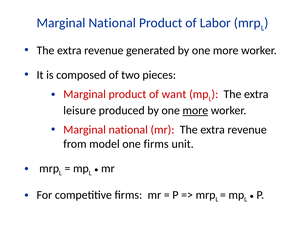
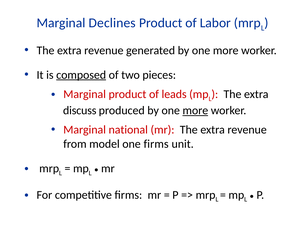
National: National -> Declines (112, 23)
composed underline: none -> present (81, 75)
want: want -> leads (174, 94)
leisure: leisure -> discuss (80, 110)
